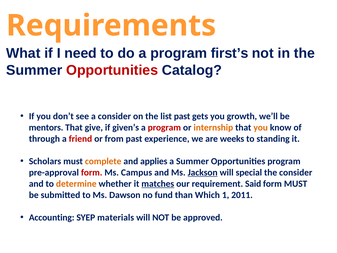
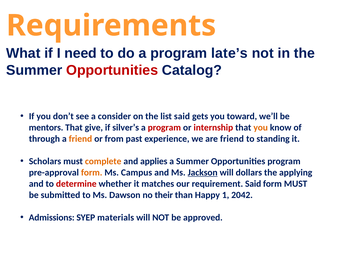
first’s: first’s -> late’s (229, 53)
list past: past -> said (182, 116)
growth: growth -> toward (242, 116)
given’s: given’s -> silver’s (126, 127)
internship colour: orange -> red (213, 127)
friend colour: red -> orange (80, 139)
are weeks: weeks -> friend (232, 139)
form colour: red -> orange (92, 172)
special: special -> dollars (249, 172)
the consider: consider -> applying (296, 172)
determine colour: orange -> red (76, 184)
matches underline: present -> none (158, 184)
fund: fund -> their (164, 195)
Which: Which -> Happy (207, 195)
2011: 2011 -> 2042 (242, 195)
Accounting: Accounting -> Admissions (52, 217)
